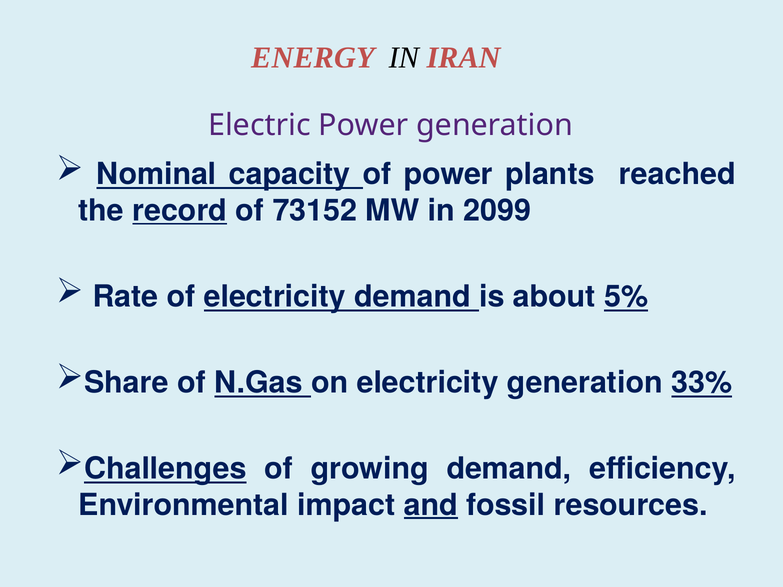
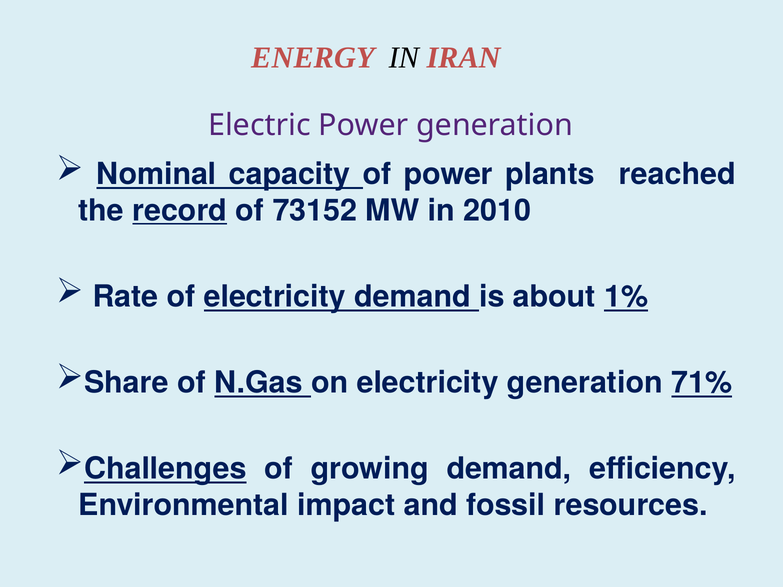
2099: 2099 -> 2010 (497, 211)
5%: 5% -> 1% (626, 297)
33%: 33% -> 71% (702, 383)
and underline: present -> none (431, 505)
